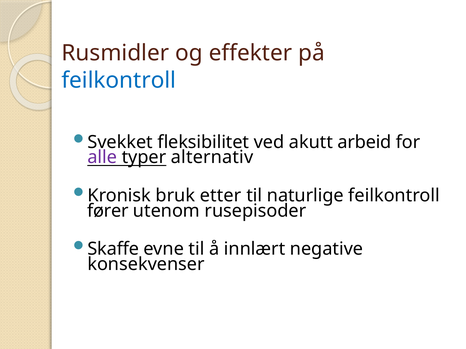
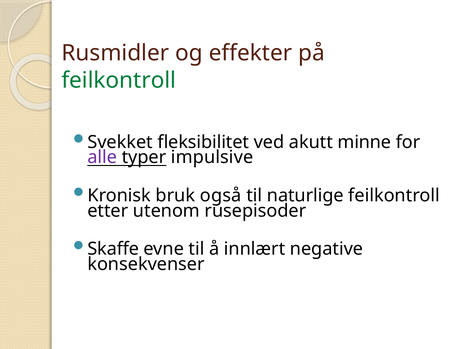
feilkontroll colour: blue -> green (119, 80)
arbeid: arbeid -> minne (364, 142)
alternativ: alternativ -> impulsive (212, 158)
etter: etter -> også (221, 196)
fører: fører -> etter (108, 211)
